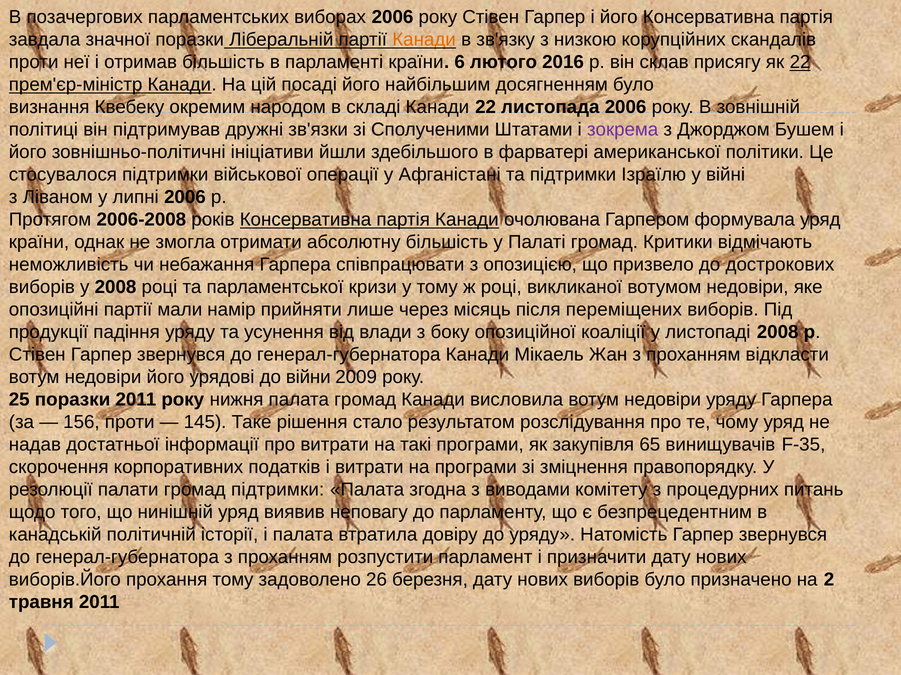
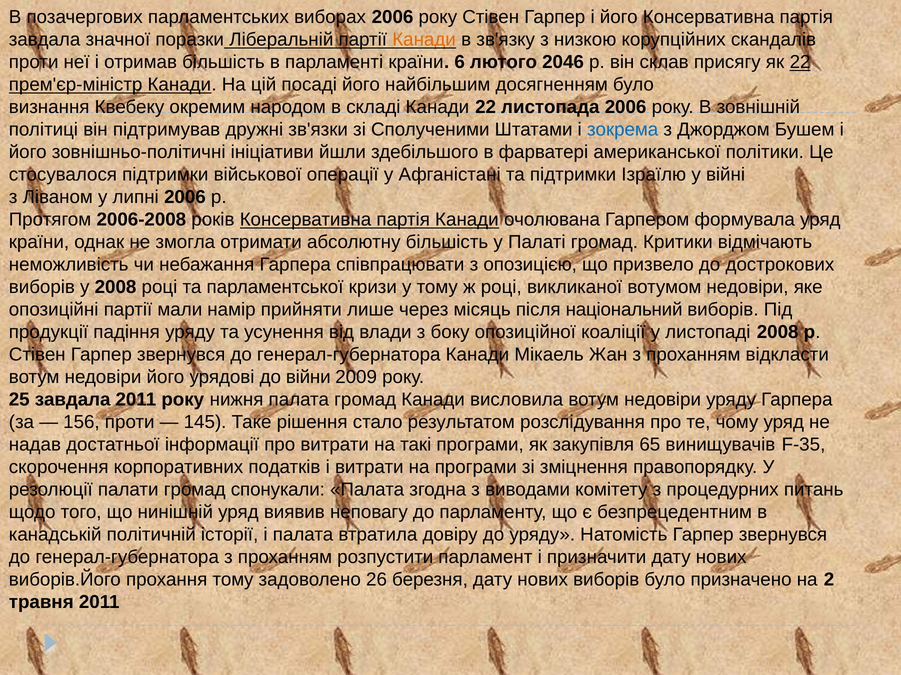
2016: 2016 -> 2046 (563, 62)
зокрема colour: purple -> blue (623, 130)
переміщених: переміщених -> національний (624, 310)
25 поразки: поразки -> завдала (73, 400)
громад підтримки: підтримки -> спонукали (278, 490)
